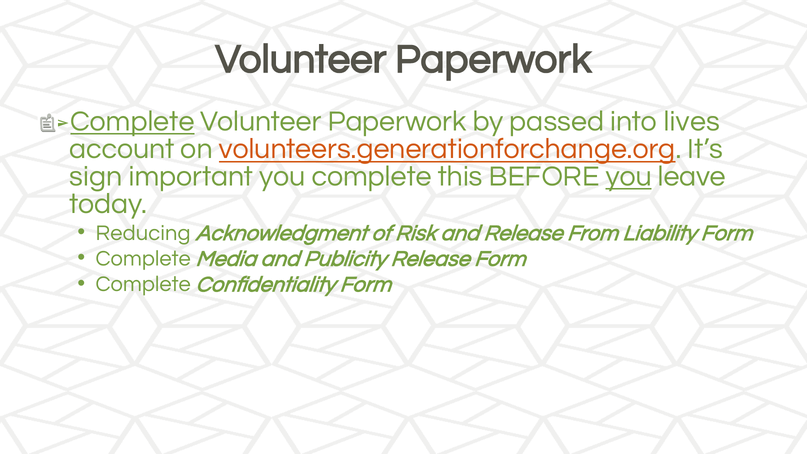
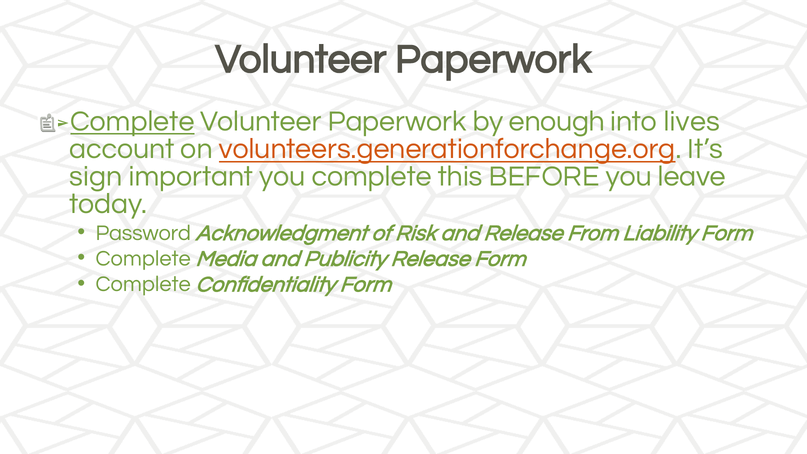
passed: passed -> enough (557, 121)
you underline: present -> none (629, 176)
Reducing: Reducing -> Password (143, 233)
